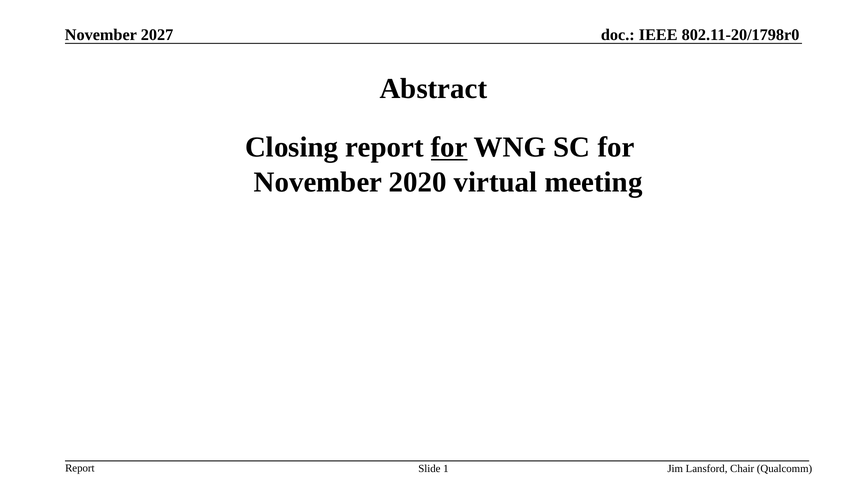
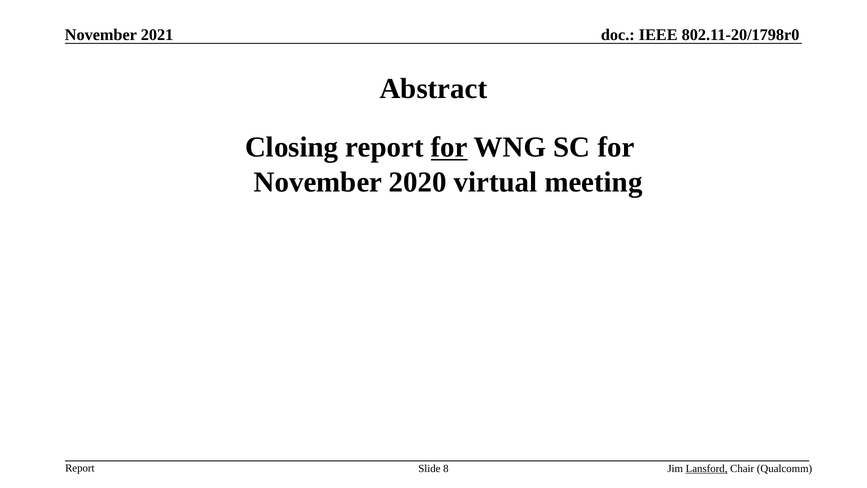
2027: 2027 -> 2021 (157, 35)
1: 1 -> 8 (446, 468)
Lansford underline: none -> present (707, 468)
